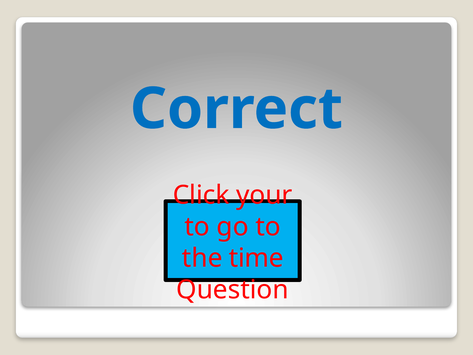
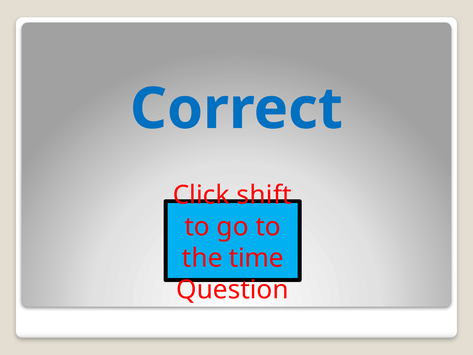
your: your -> shift (264, 195)
